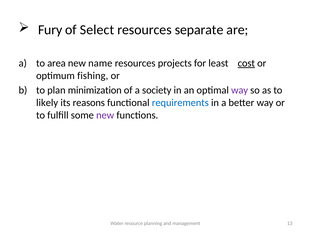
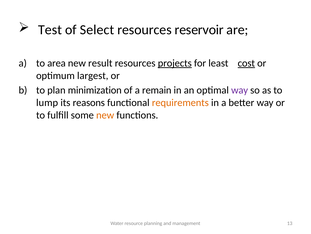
Fury: Fury -> Test (50, 30)
separate: separate -> reservoir (199, 30)
name: name -> result (100, 63)
projects underline: none -> present (175, 63)
fishing: fishing -> largest (93, 75)
society: society -> remain (157, 90)
likely: likely -> lump (47, 102)
requirements colour: blue -> orange (180, 102)
new colour: purple -> orange (105, 115)
